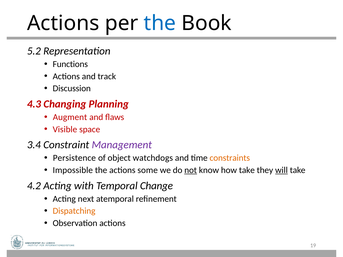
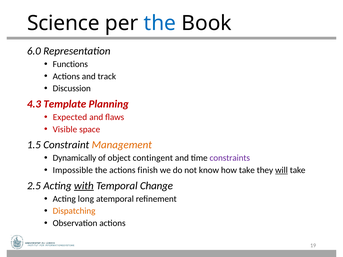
Actions: Actions -> Science (63, 23)
5.2: 5.2 -> 6.0 (34, 51)
Changing: Changing -> Template (65, 104)
Augment: Augment -> Expected (70, 117)
3.4: 3.4 -> 1.5 (34, 145)
Management colour: purple -> orange (122, 145)
Persistence: Persistence -> Dynamically (74, 158)
watchdogs: watchdogs -> contingent (153, 158)
constraints colour: orange -> purple (230, 158)
some: some -> finish (148, 170)
not underline: present -> none (191, 170)
4.2: 4.2 -> 2.5 (34, 186)
with underline: none -> present (84, 186)
next: next -> long (86, 199)
